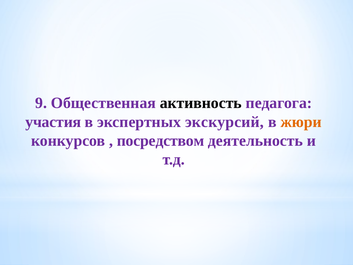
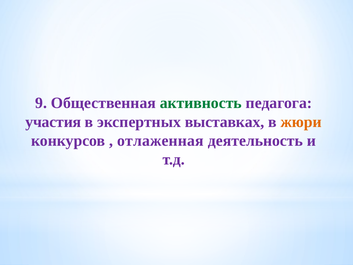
активность colour: black -> green (201, 103)
экскурсий: экскурсий -> выставках (225, 122)
посредством: посредством -> отлаженная (160, 141)
